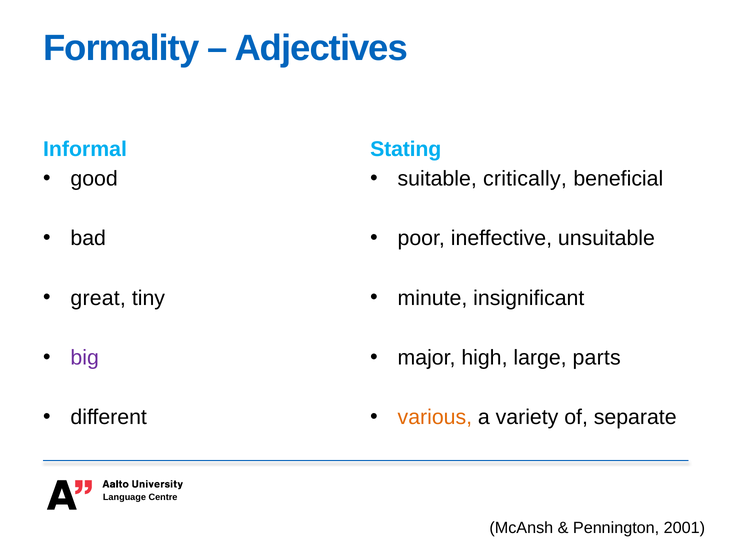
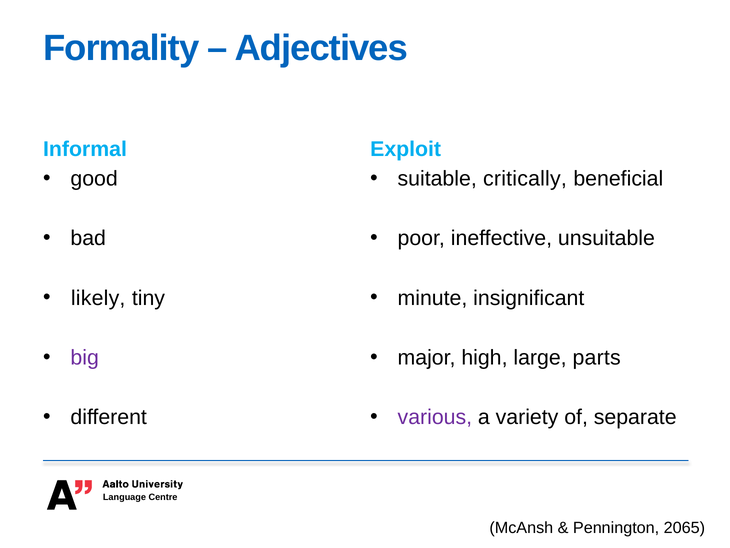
Stating: Stating -> Exploit (406, 149)
great: great -> likely (98, 298)
various colour: orange -> purple (435, 417)
2001: 2001 -> 2065 (684, 527)
